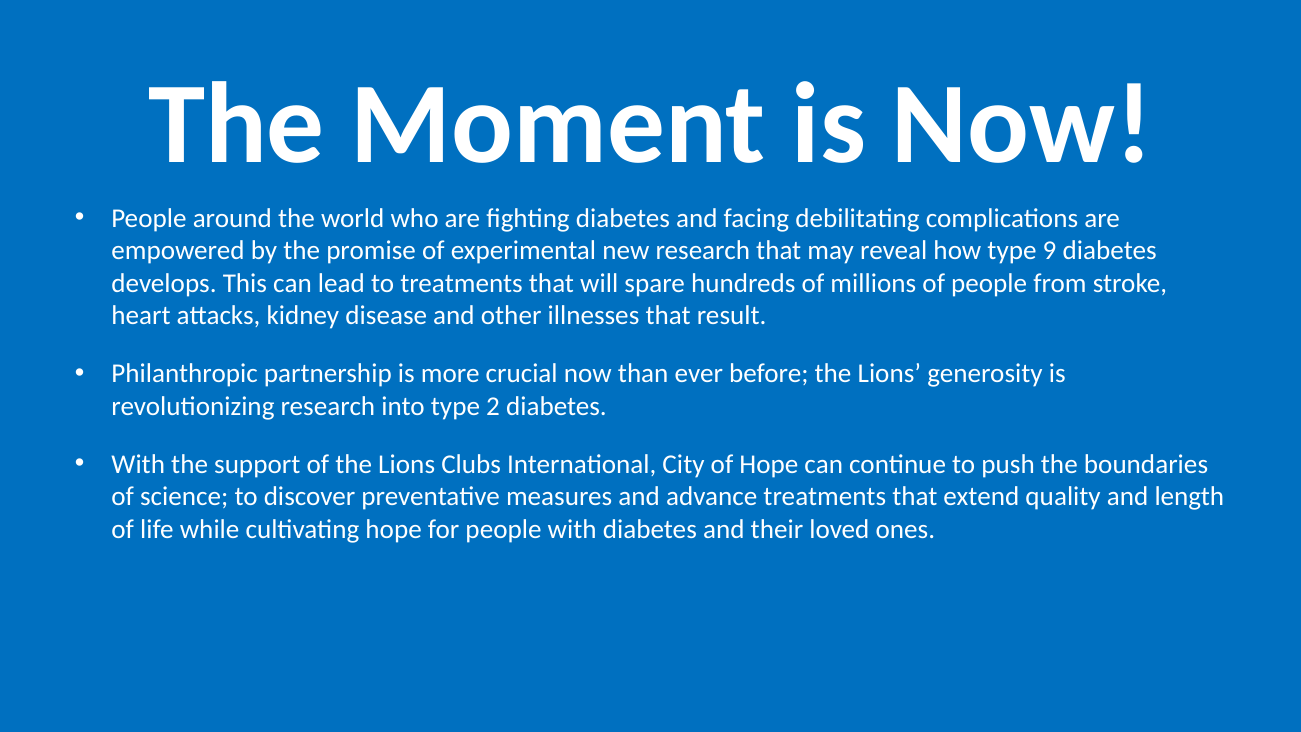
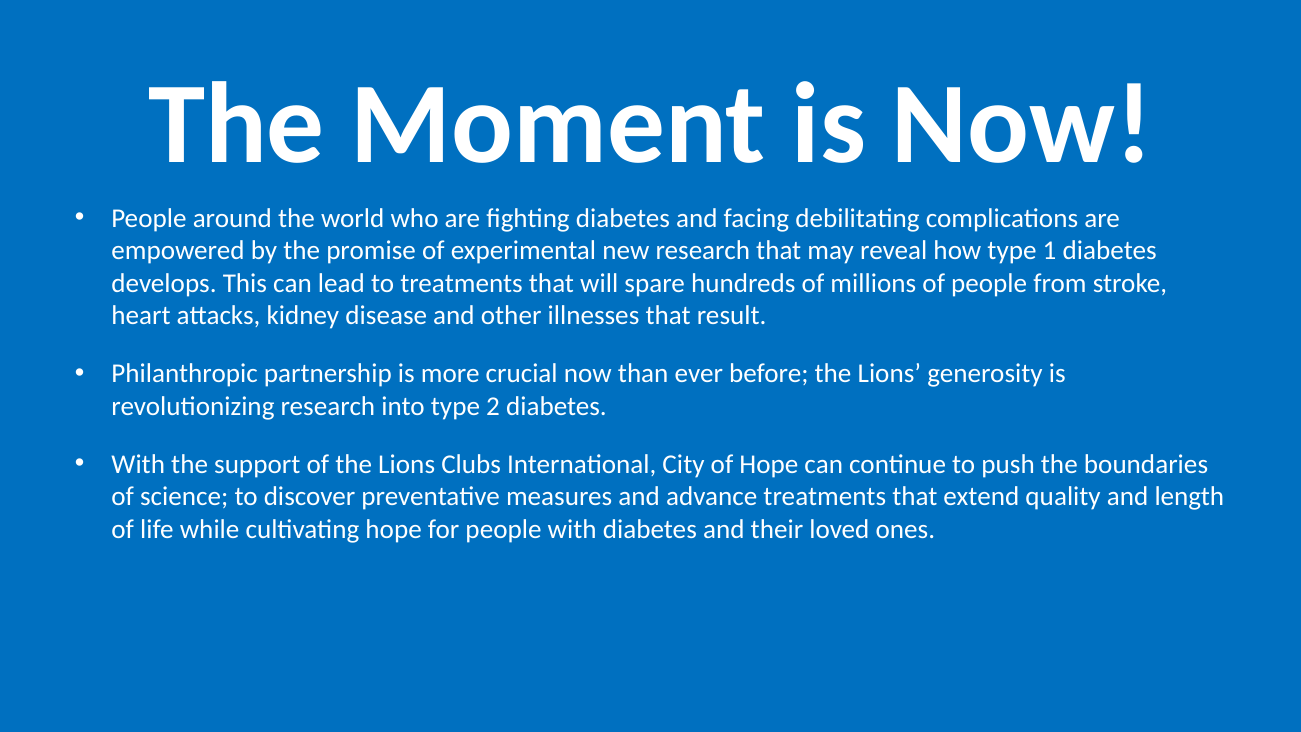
9: 9 -> 1 (1050, 251)
